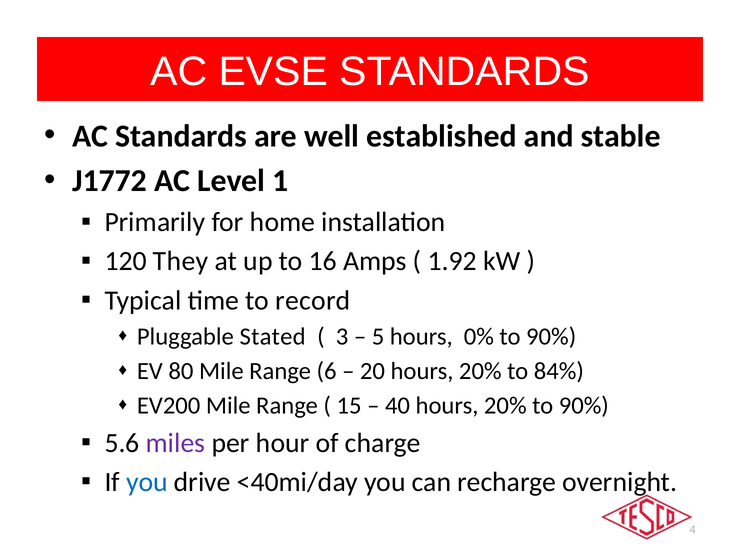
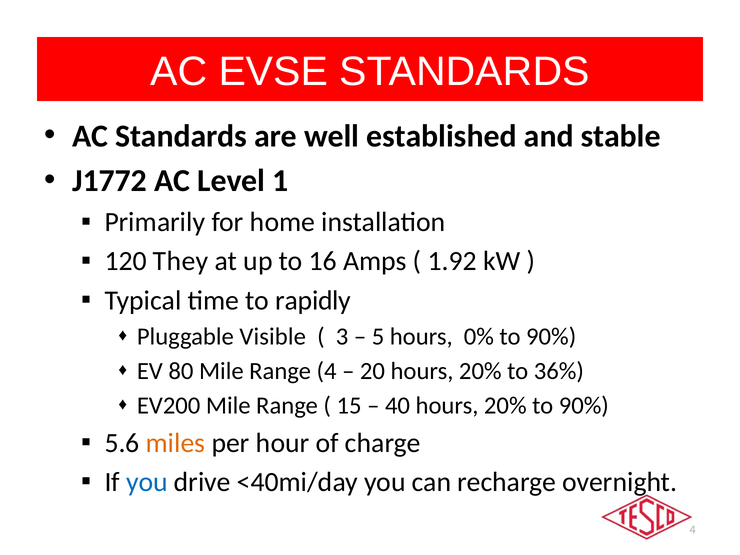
record: record -> rapidly (313, 300)
Stated: Stated -> Visible (273, 337)
Range 6: 6 -> 4 (327, 371)
84%: 84% -> 36% (559, 371)
miles colour: purple -> orange (176, 443)
